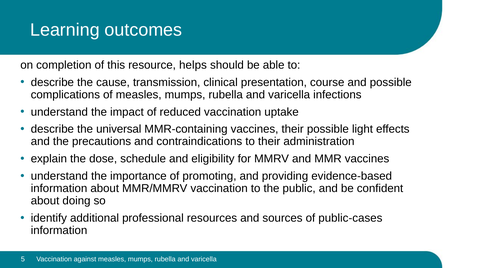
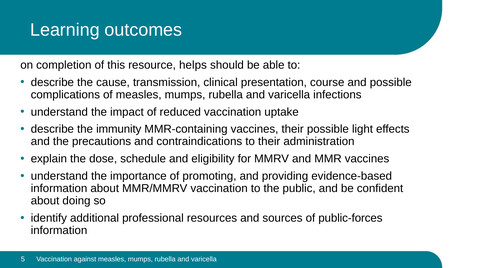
universal: universal -> immunity (119, 129)
public-cases: public-cases -> public-forces (350, 218)
